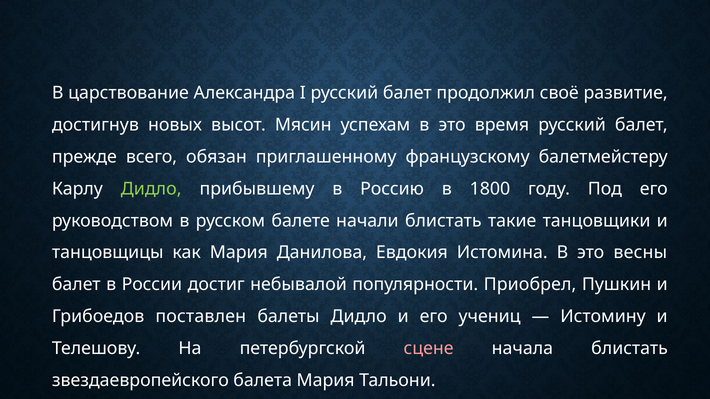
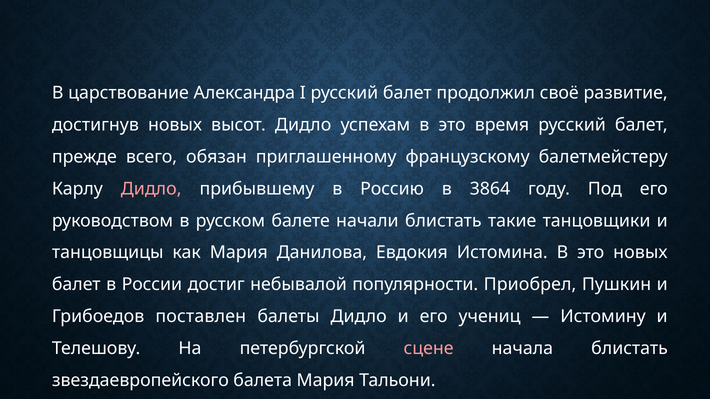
высот Мясин: Мясин -> Дидло (303, 125)
Дидло colour: light green -> pink (151, 189)
1800: 1800 -> 3864 (490, 189)
это весны: весны -> новых (640, 253)
